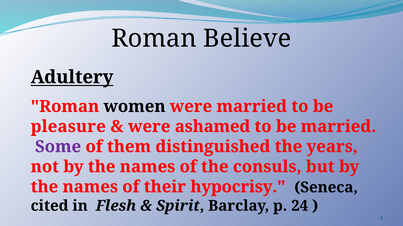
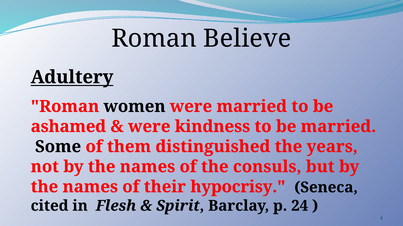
pleasure: pleasure -> ashamed (68, 127)
ashamed: ashamed -> kindness (212, 127)
Some colour: purple -> black (58, 147)
